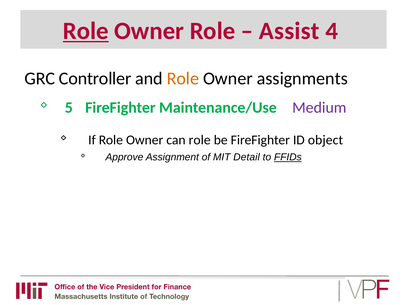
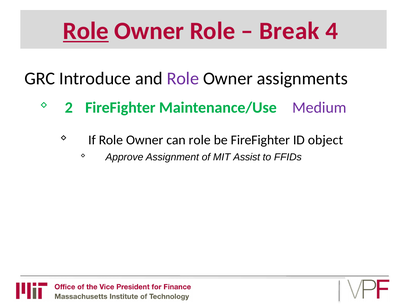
Assist: Assist -> Break (289, 31)
Controller: Controller -> Introduce (95, 79)
Role colour: orange -> purple (183, 79)
5: 5 -> 2 (69, 108)
Detail: Detail -> Assist (247, 157)
FFIDs underline: present -> none (288, 157)
